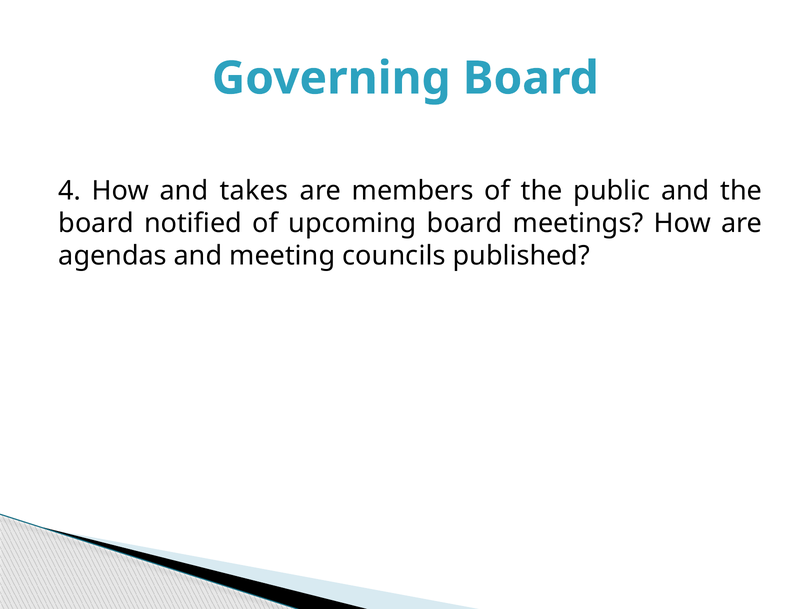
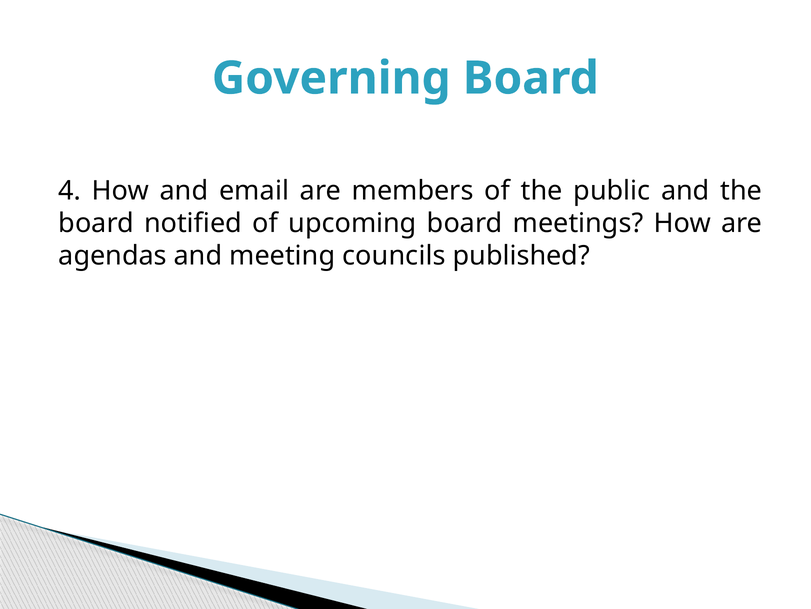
takes: takes -> email (254, 190)
